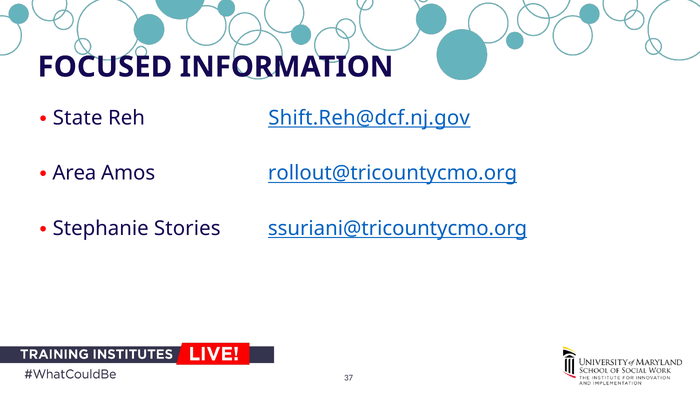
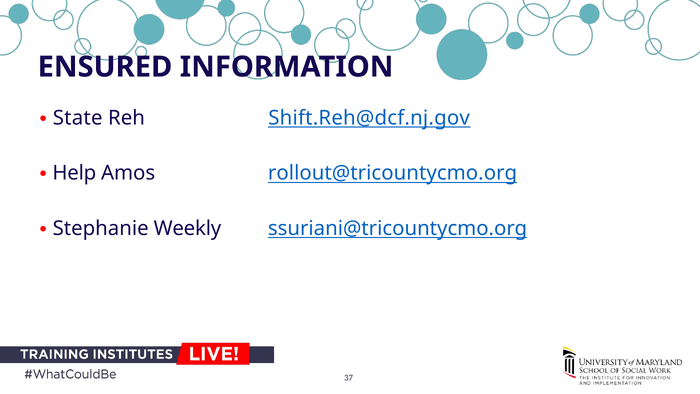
FOCUSED: FOCUSED -> ENSURED (105, 67)
Area: Area -> Help (74, 173)
Stories: Stories -> Weekly (187, 228)
